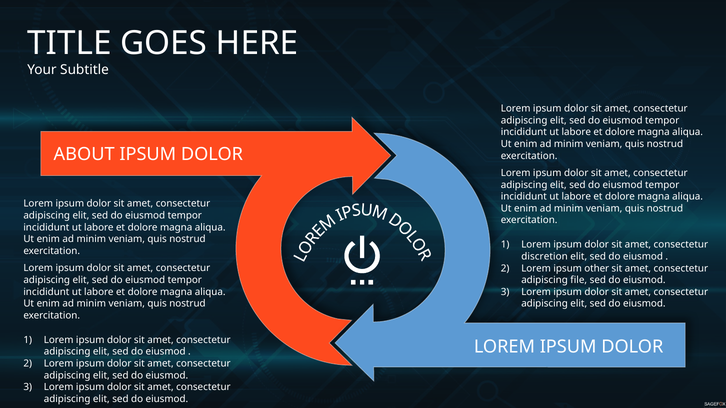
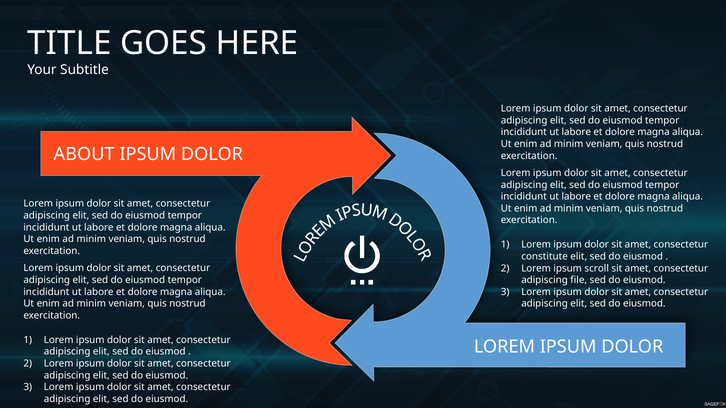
discretion: discretion -> constitute (545, 257)
other: other -> scroll (597, 269)
